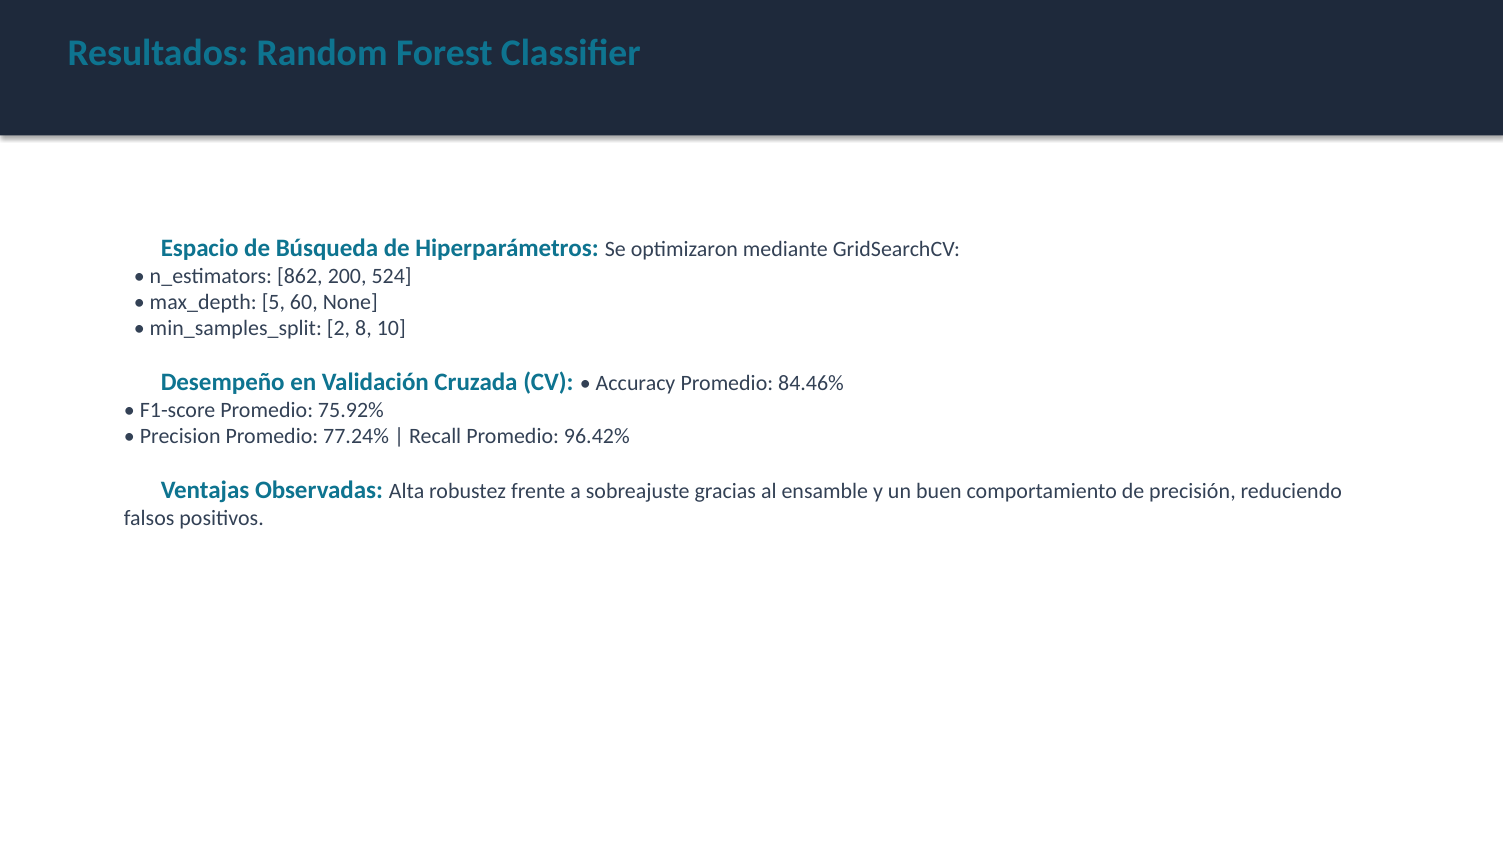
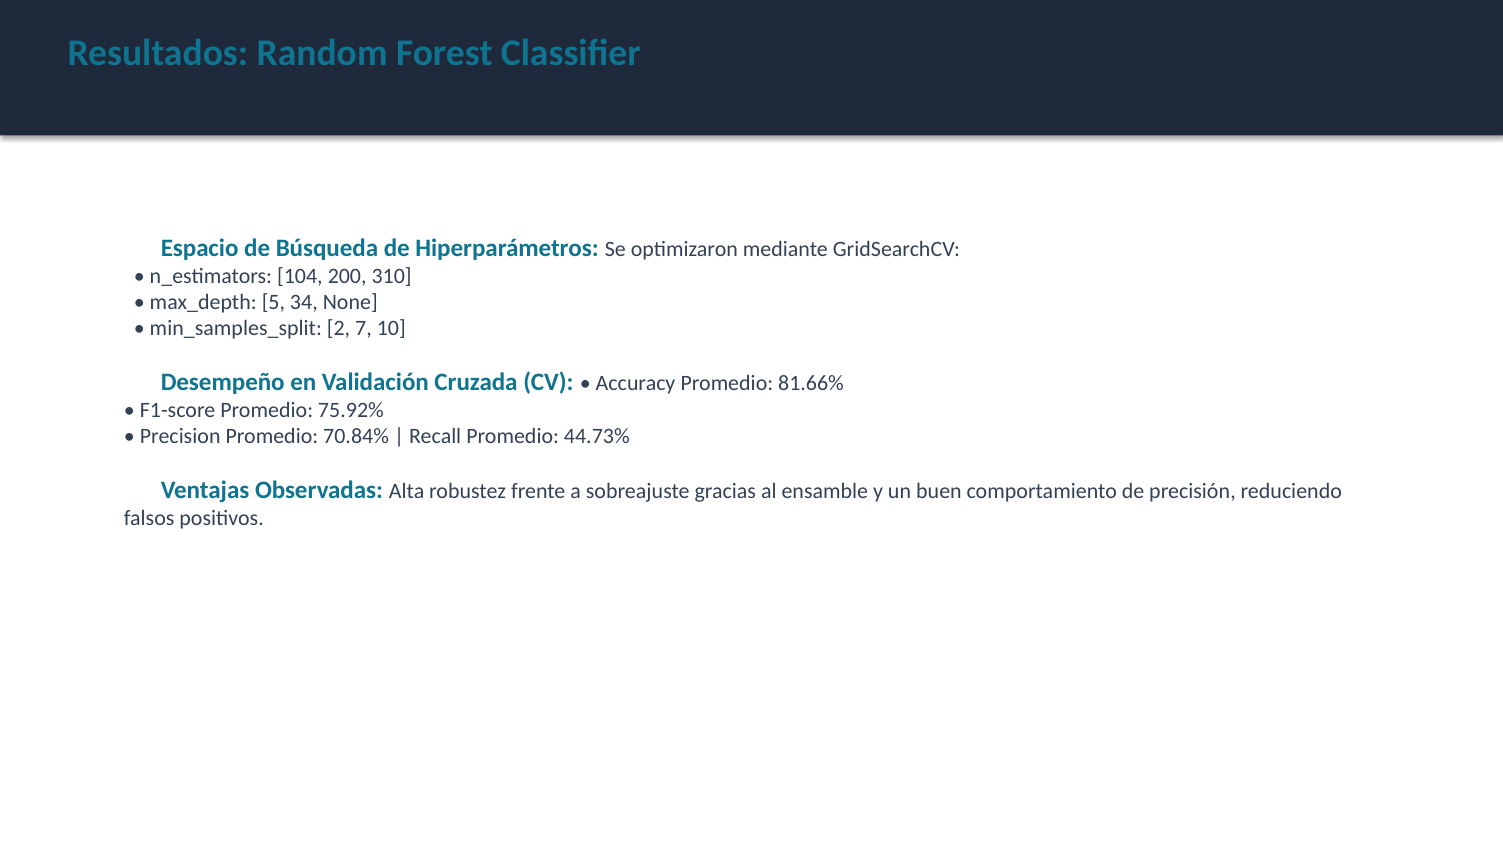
862: 862 -> 104 (300, 276)
524: 524 -> 310 (392, 276)
60: 60 -> 34 (304, 302)
8: 8 -> 7 (364, 329)
84.46%: 84.46% -> 81.66% (811, 383)
77.24%: 77.24% -> 70.84% (356, 436)
96.42%: 96.42% -> 44.73% (597, 436)
